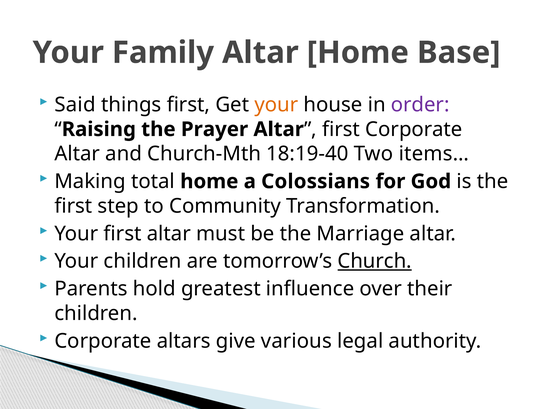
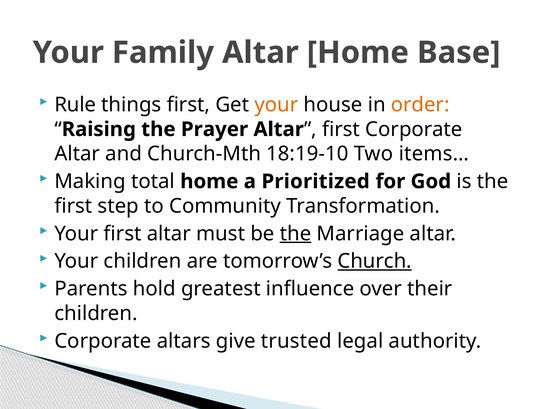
Said: Said -> Rule (75, 105)
order colour: purple -> orange (420, 105)
18:19-40: 18:19-40 -> 18:19-10 (307, 154)
Colossians: Colossians -> Prioritized (316, 181)
the underline: none -> present (296, 233)
various: various -> trusted (296, 341)
